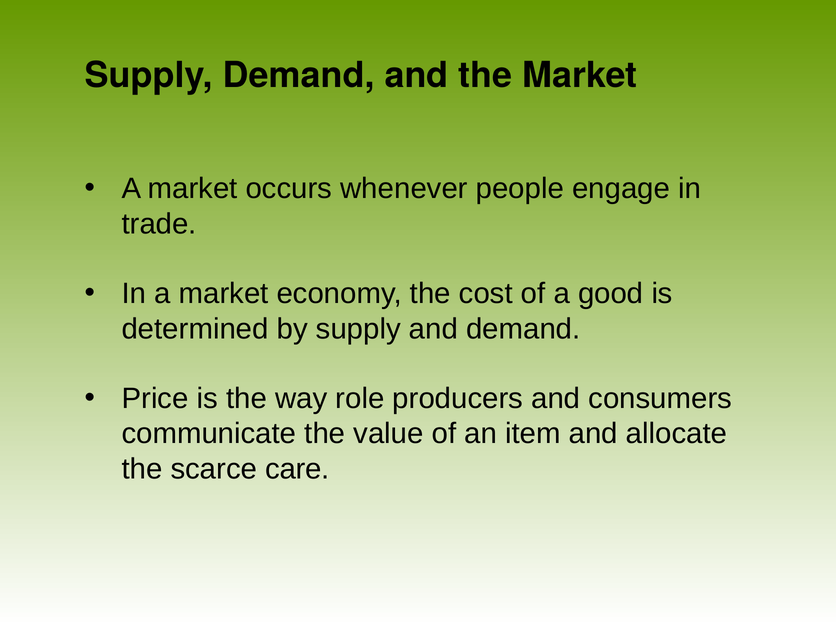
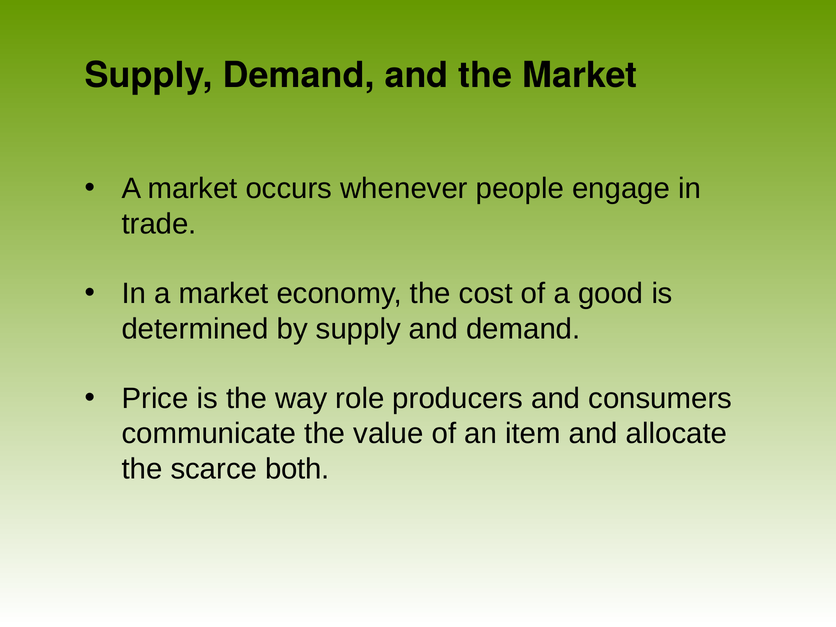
care: care -> both (297, 469)
